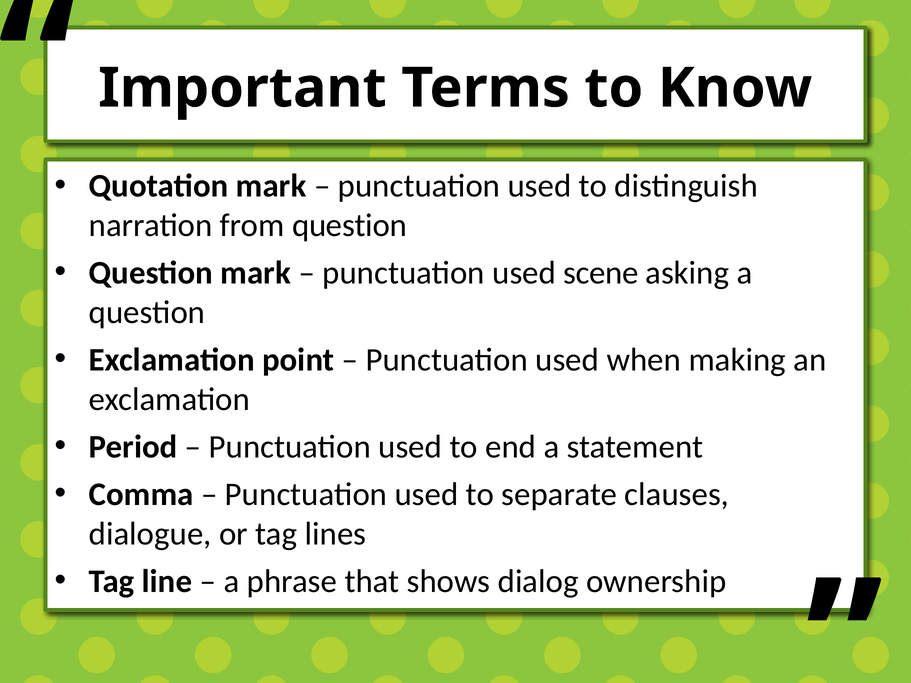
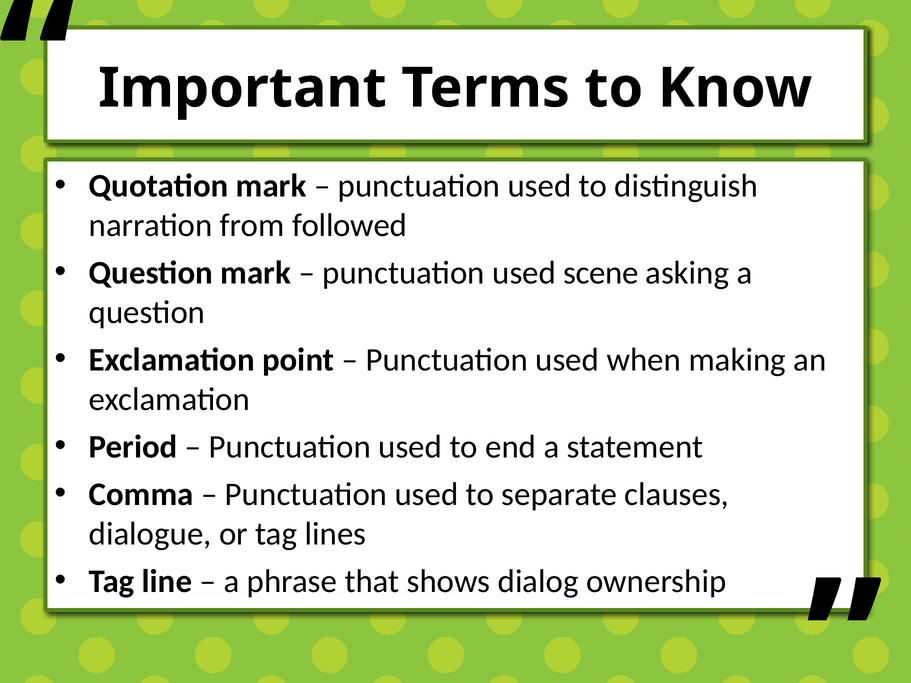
from question: question -> followed (349, 225)
